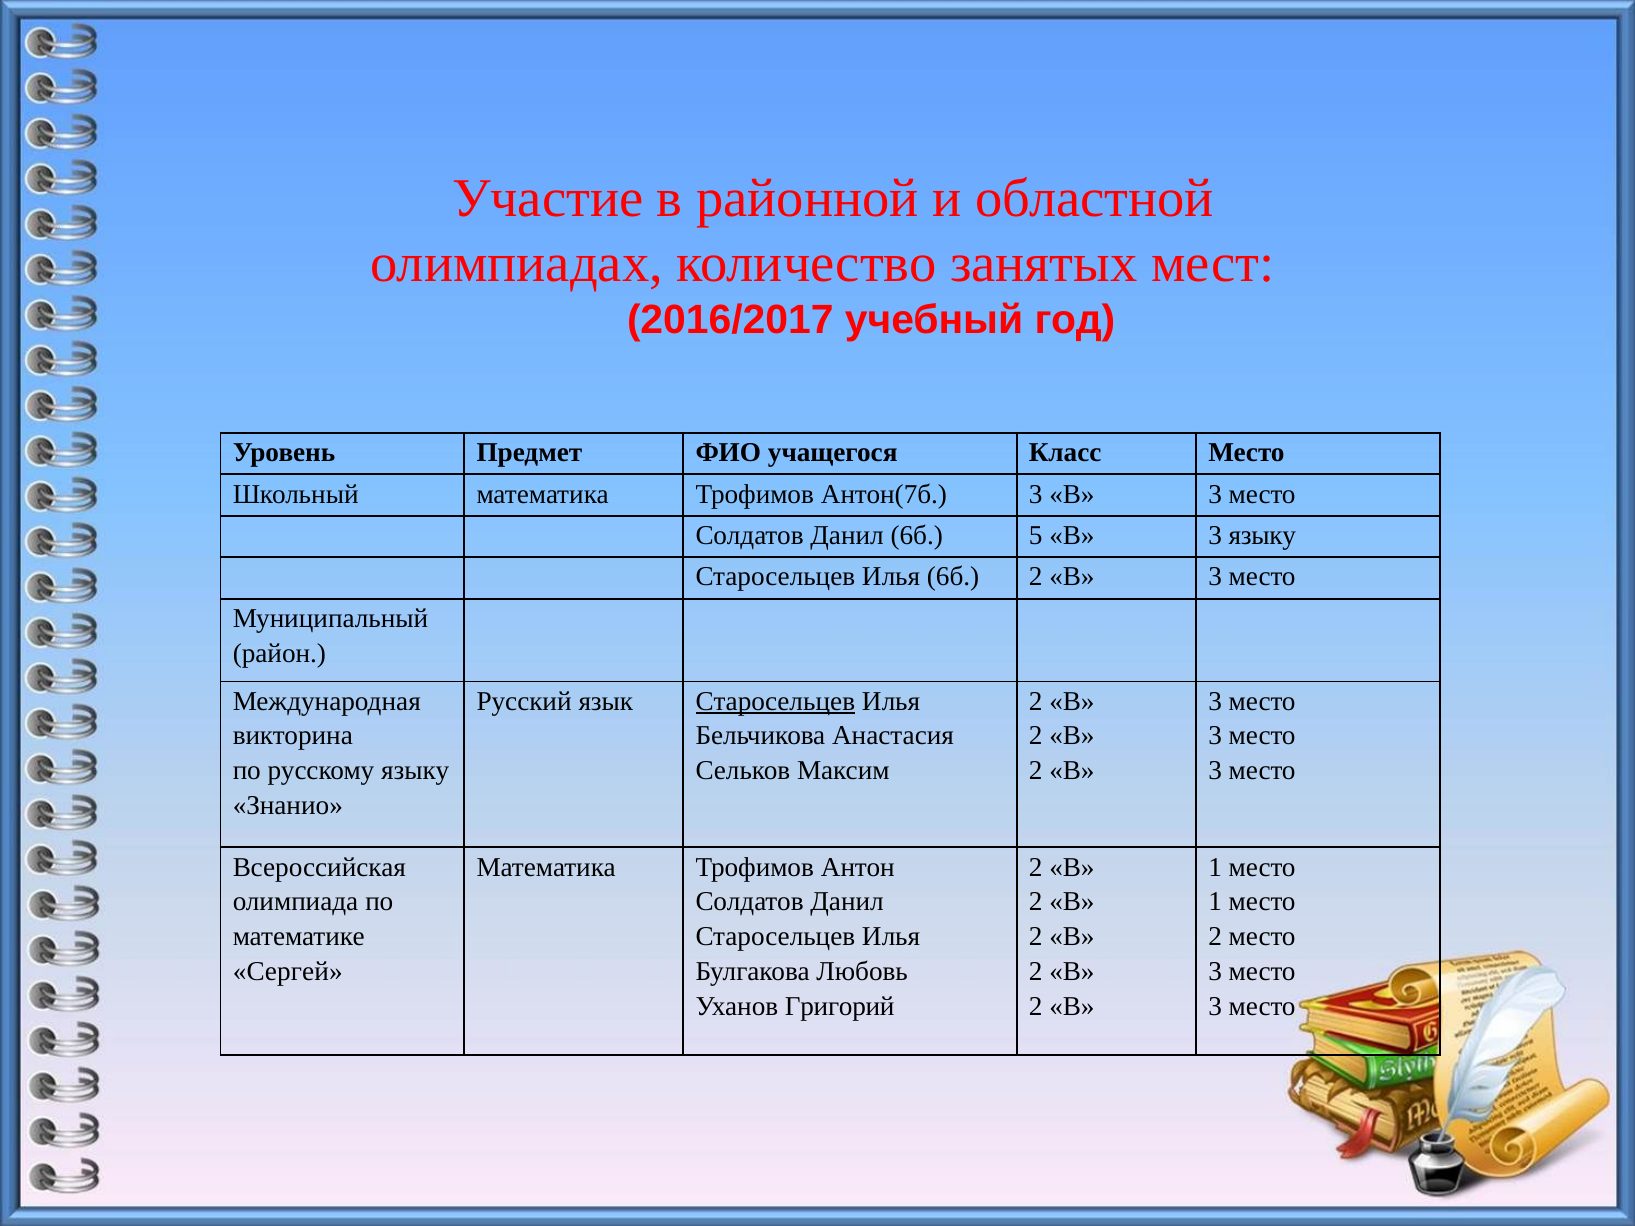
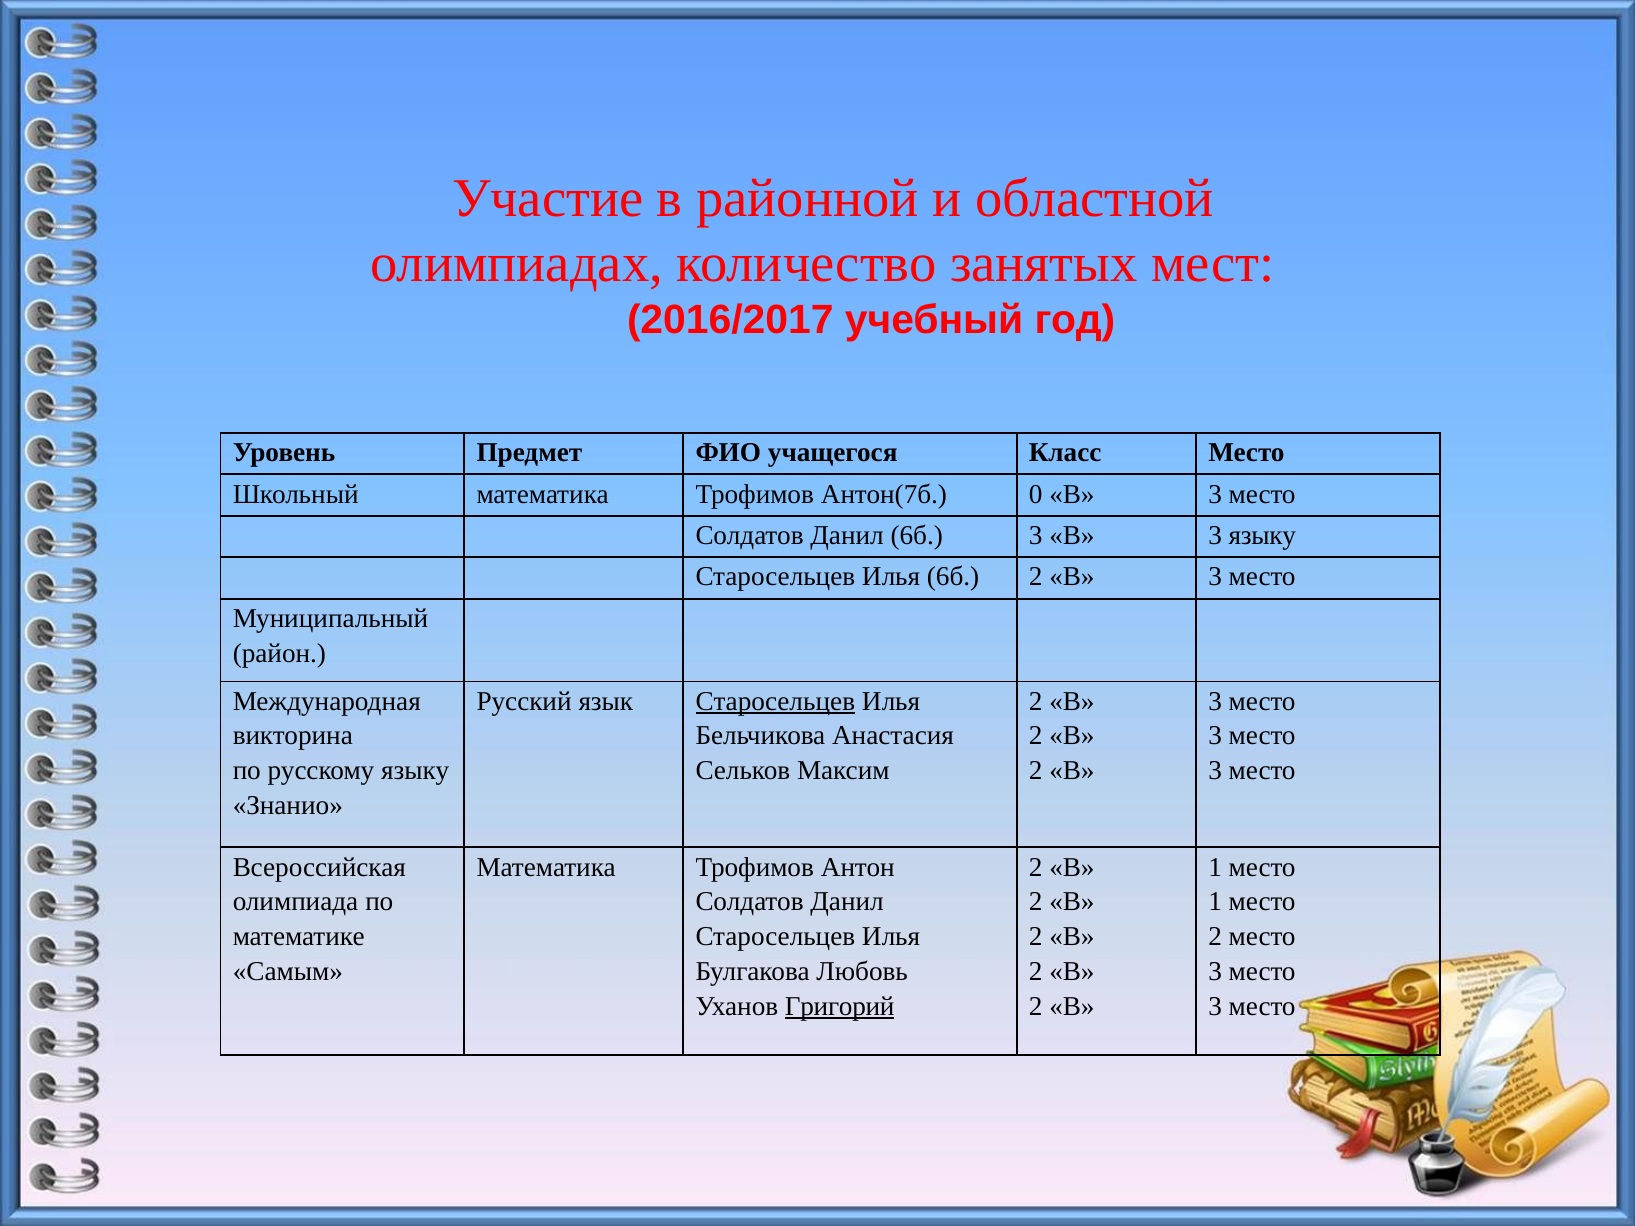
Антон(7б 3: 3 -> 0 (1036, 494)
6б 5: 5 -> 3 (1036, 536)
Сергей: Сергей -> Самым (288, 971)
Григорий underline: none -> present (840, 1006)
